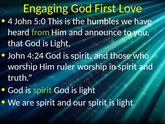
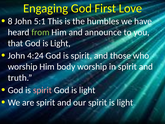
4: 4 -> 8 (10, 21)
5:0: 5:0 -> 5:1 (40, 21)
ruler: ruler -> body (66, 67)
spirit colour: light green -> pink (42, 90)
